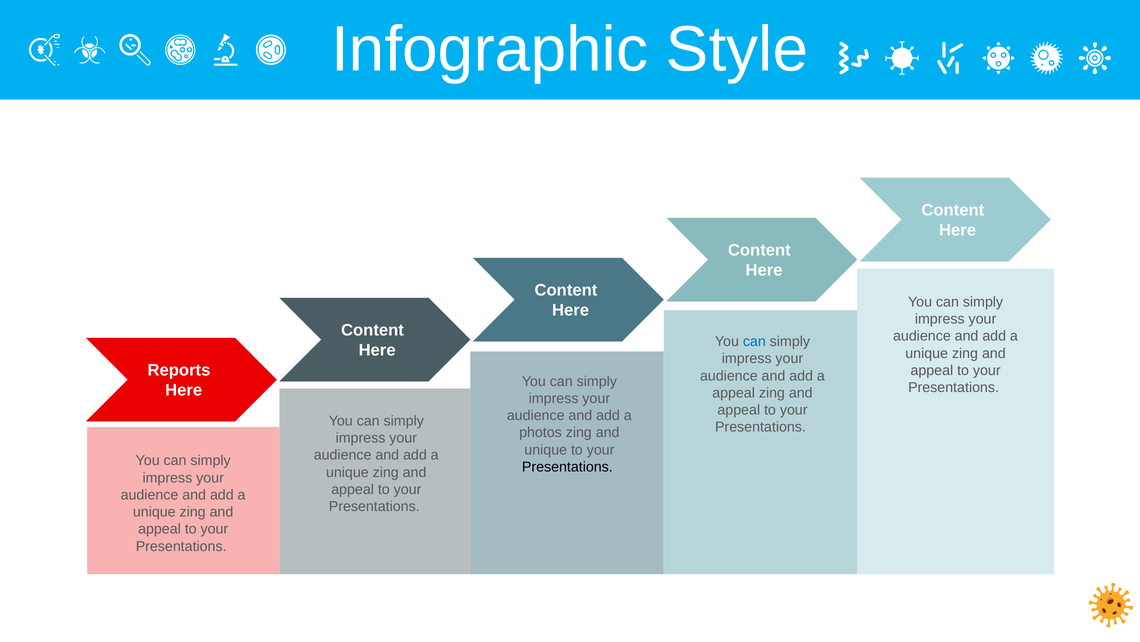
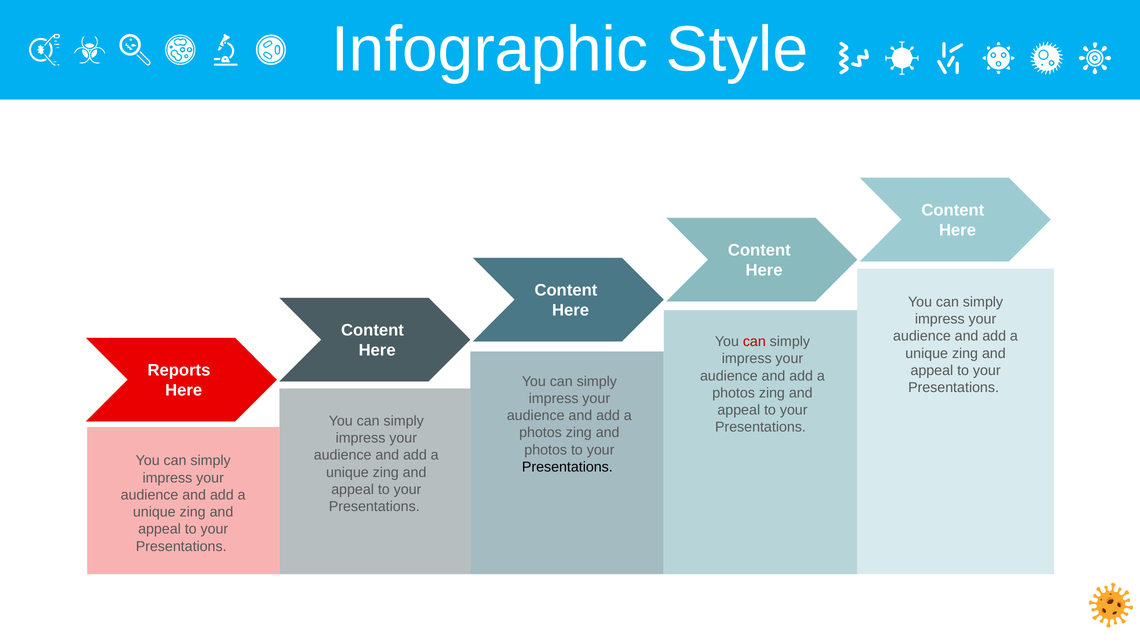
can colour: blue -> red (754, 341)
appeal: appeal -> photos (734, 393)
unique: unique -> photos (546, 449)
